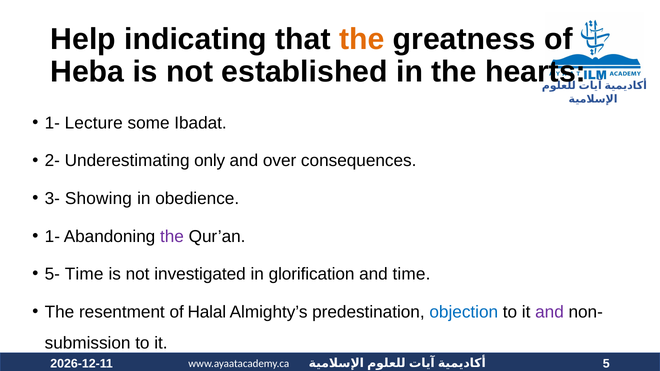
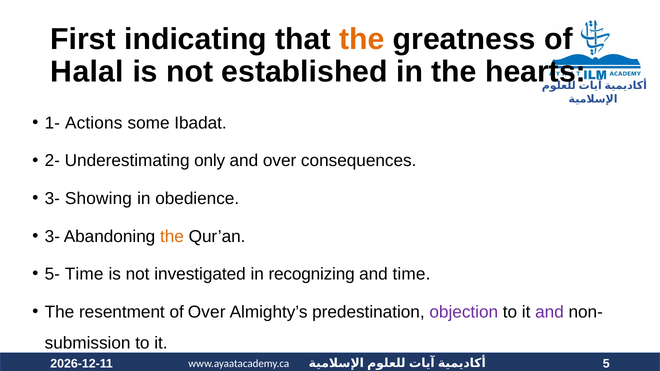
Help: Help -> First (83, 39)
Heba: Heba -> Halal (87, 72)
Lecture: Lecture -> Actions (94, 123)
1-: 1- -> 3- (52, 237)
the colour: purple -> orange (172, 237)
glorification: glorification -> recognizing (312, 274)
of Halal: Halal -> Over (207, 312)
objection colour: blue -> purple (464, 312)
